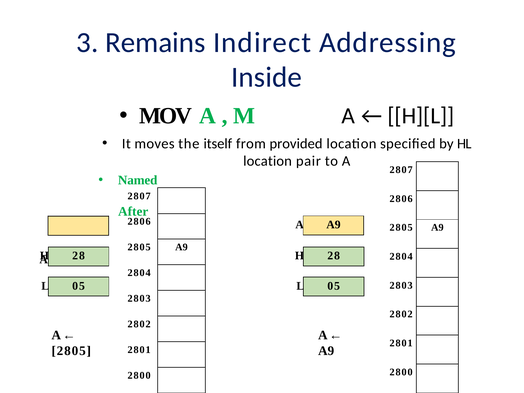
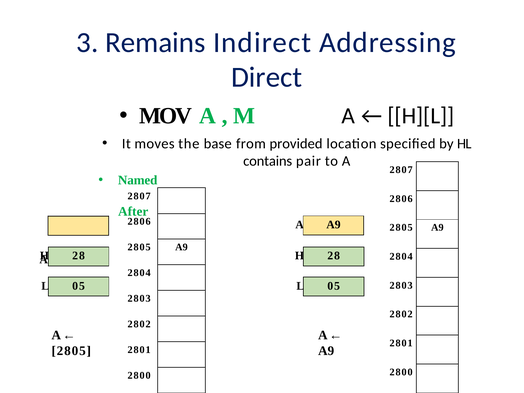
Inside: Inside -> Direct (267, 77)
itself: itself -> base (218, 144)
location: location -> contains (268, 161)
